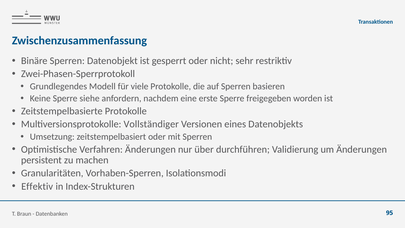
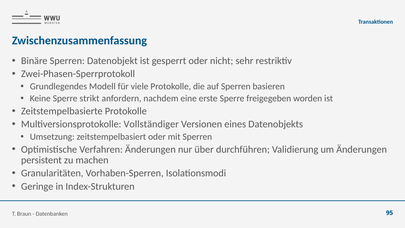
siehe: siehe -> strikt (90, 98)
Effektiv: Effektiv -> Geringe (37, 186)
